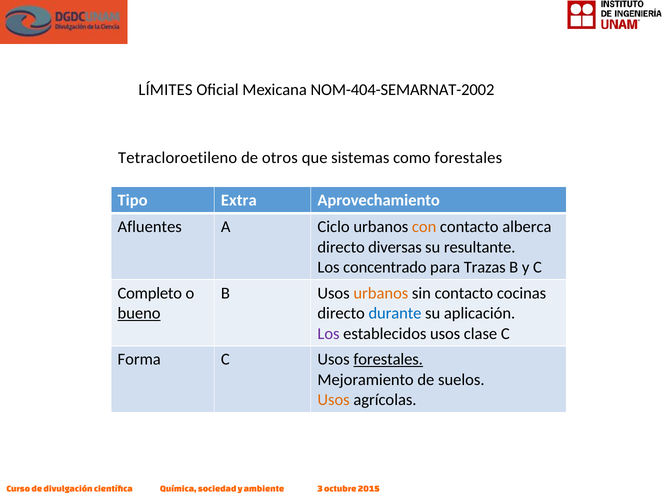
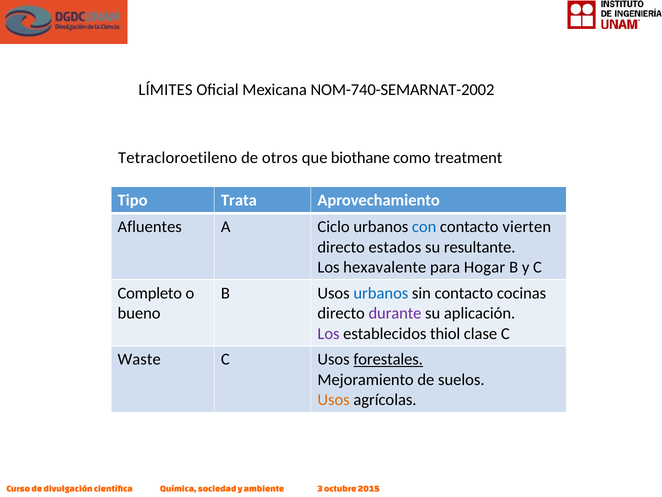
NOM-404-SEMARNAT-2002: NOM-404-SEMARNAT-2002 -> NOM-740-SEMARNAT-2002 (402, 89)
sistemas: sistemas -> biothane (360, 158)
como forestales: forestales -> treatment (468, 158)
Extra: Extra -> Trata (239, 200)
con colour: orange -> blue (424, 227)
alberca: alberca -> vierten (527, 227)
diversas: diversas -> estados (395, 247)
concentrado: concentrado -> hexavalente (385, 267)
Trazas: Trazas -> Hogar (485, 267)
urbanos colour: orange -> blue (381, 293)
bueno underline: present -> none (139, 313)
durante colour: blue -> purple (395, 313)
establecidos usos: usos -> thiol (445, 333)
Forma: Forma -> Waste (139, 359)
